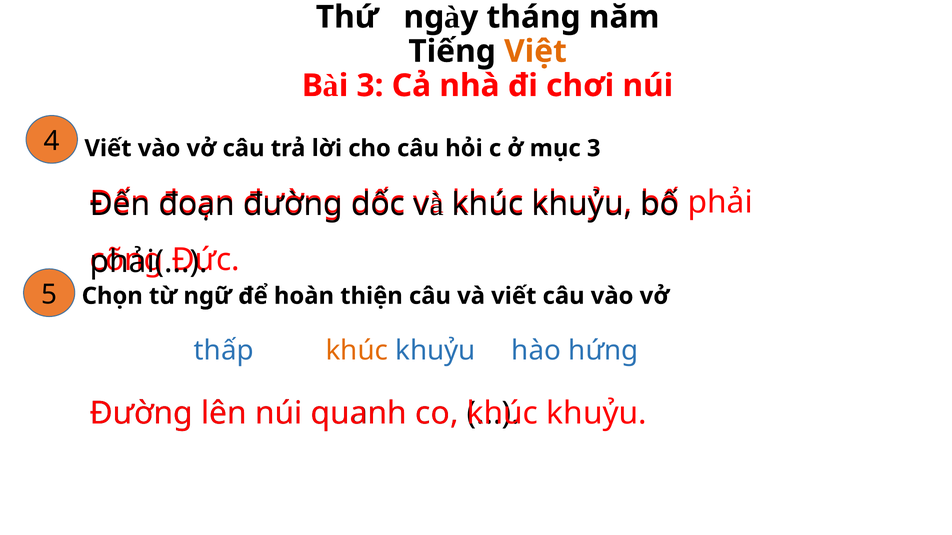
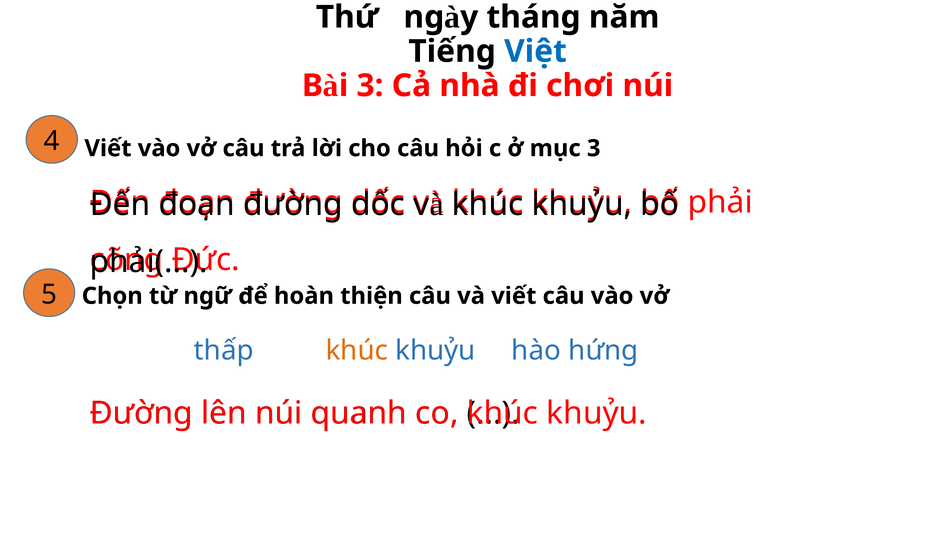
Việt colour: orange -> blue (535, 51)
